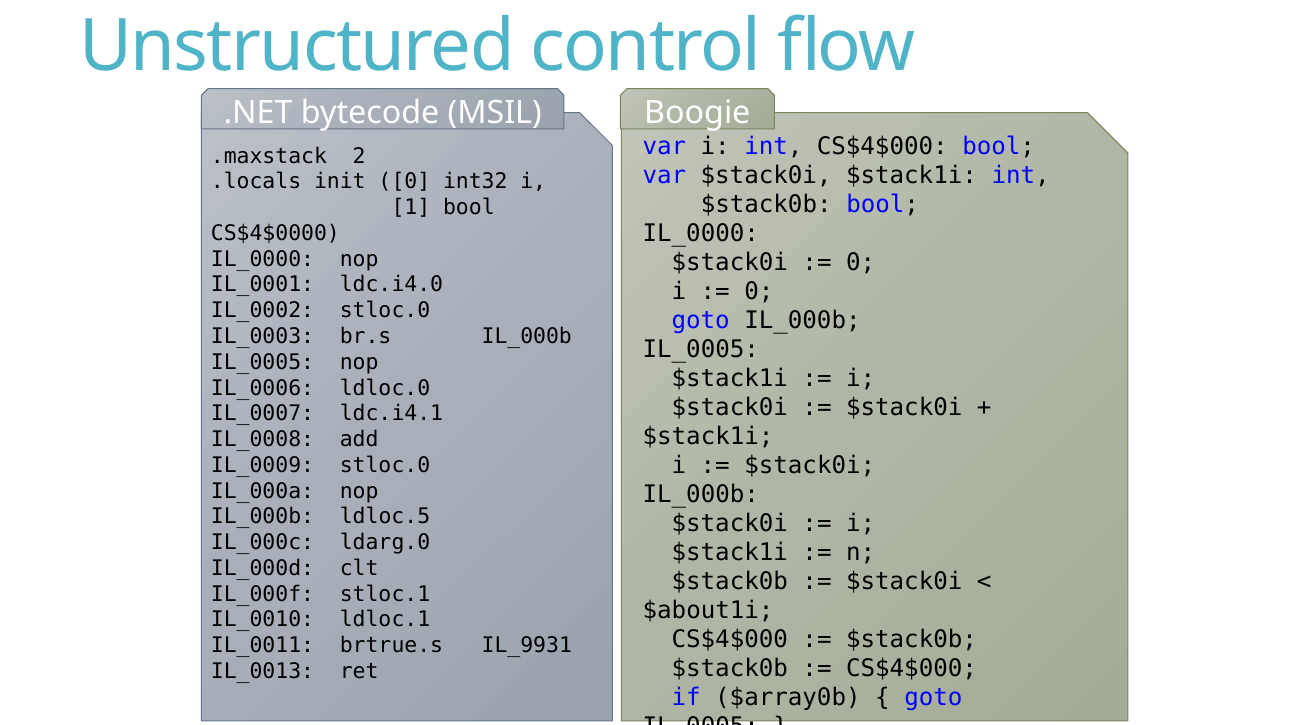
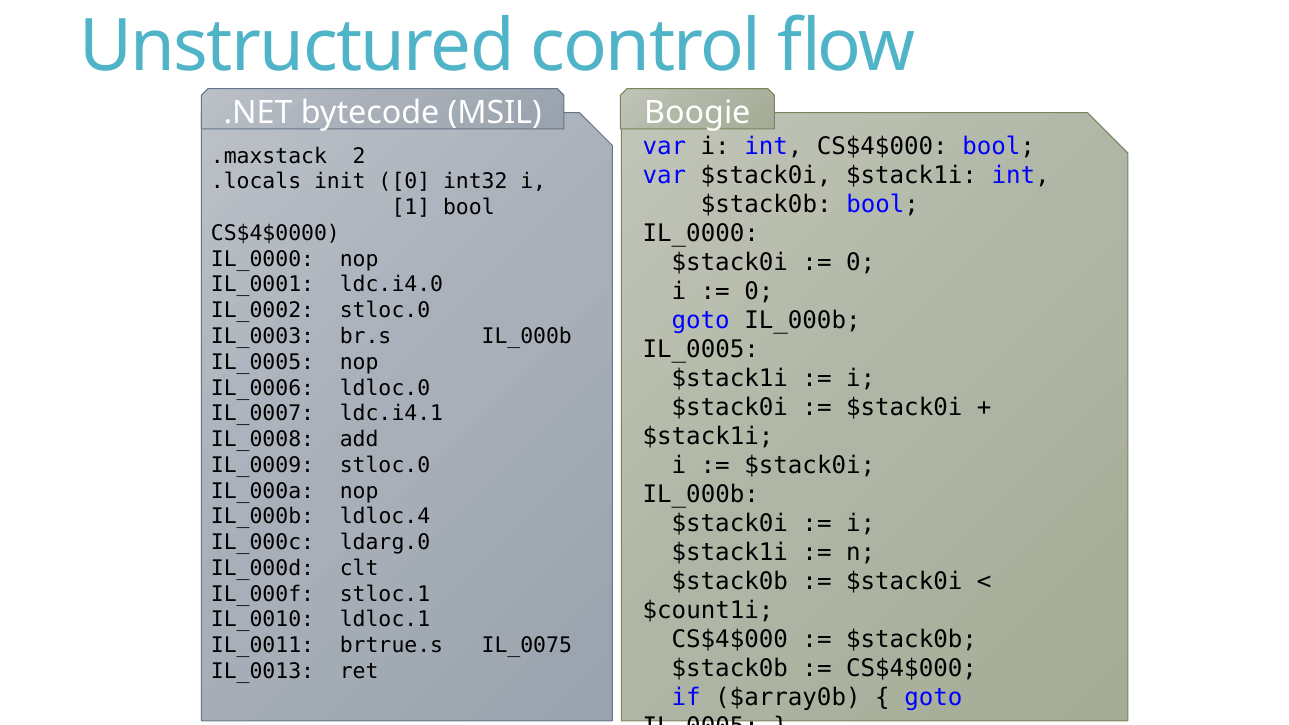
ldloc.5: ldloc.5 -> ldloc.4 (385, 517)
$about1i: $about1i -> $count1i (708, 610)
IL_9931: IL_9931 -> IL_0075 (527, 646)
